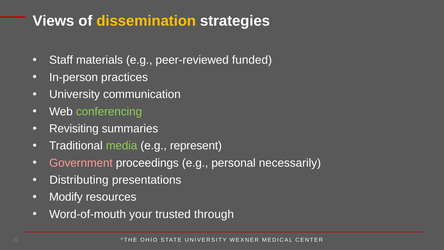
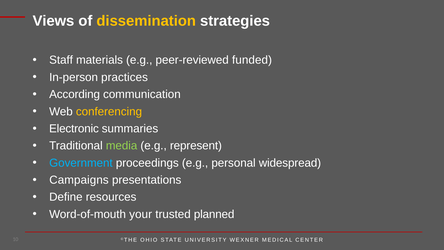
University: University -> According (75, 94)
conferencing colour: light green -> yellow (109, 111)
Revisiting: Revisiting -> Electronic (74, 129)
Government colour: pink -> light blue (81, 163)
necessarily: necessarily -> widespread (290, 163)
Distributing: Distributing -> Campaigns (79, 180)
Modify: Modify -> Define (66, 197)
through: through -> planned (214, 214)
